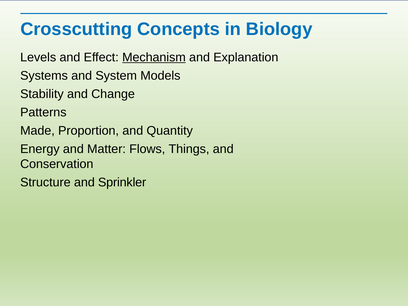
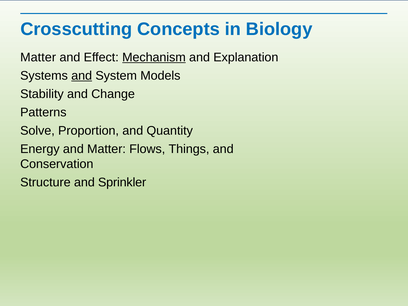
Levels: Levels -> Matter (38, 57)
and underline: none -> present (82, 76)
Made: Made -> Solve (37, 131)
